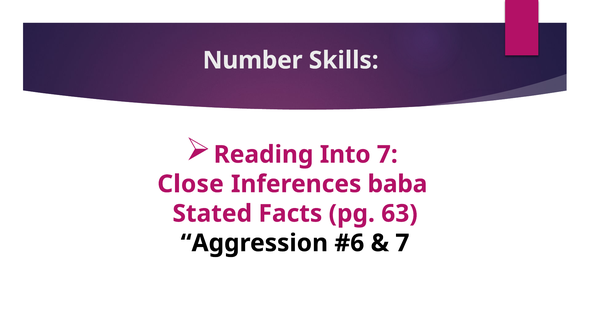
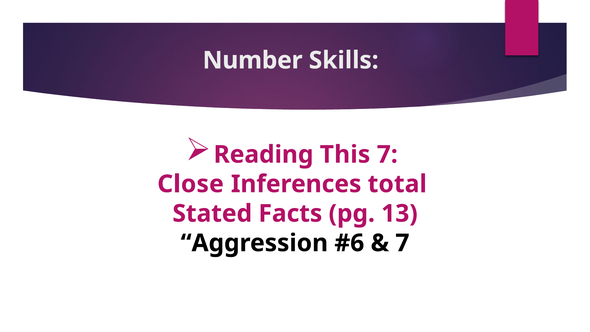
Into: Into -> This (345, 154)
baba: baba -> total (397, 184)
63: 63 -> 13 (399, 213)
